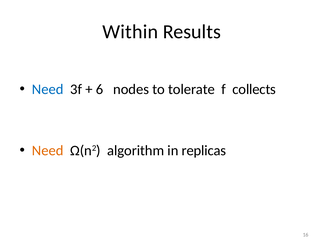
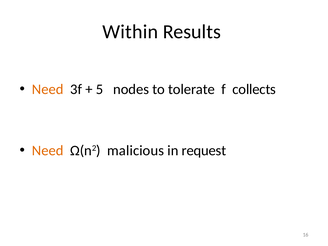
Need colour: blue -> orange (48, 89)
6: 6 -> 5 (100, 89)
algorithm: algorithm -> malicious (136, 150)
replicas: replicas -> request (204, 150)
